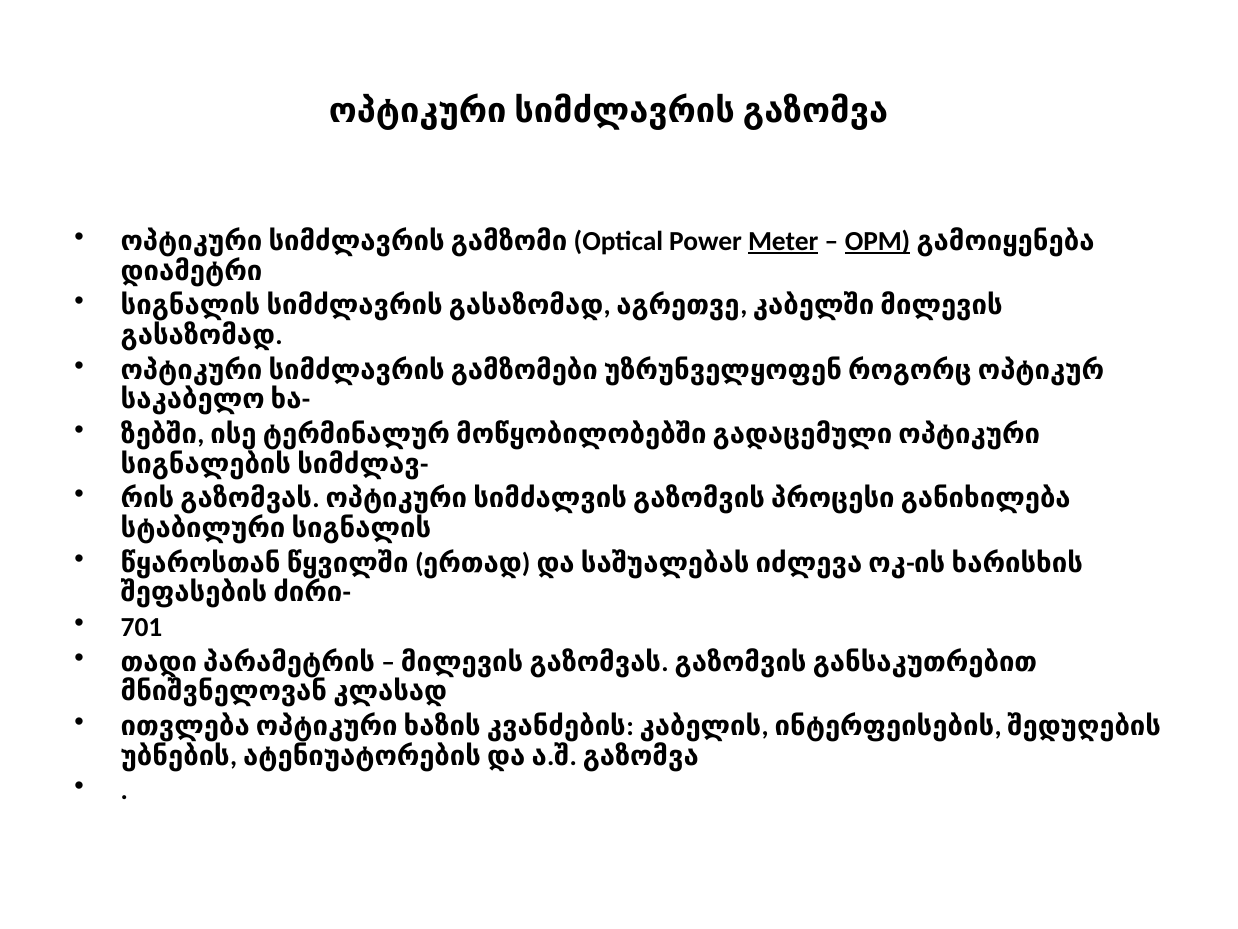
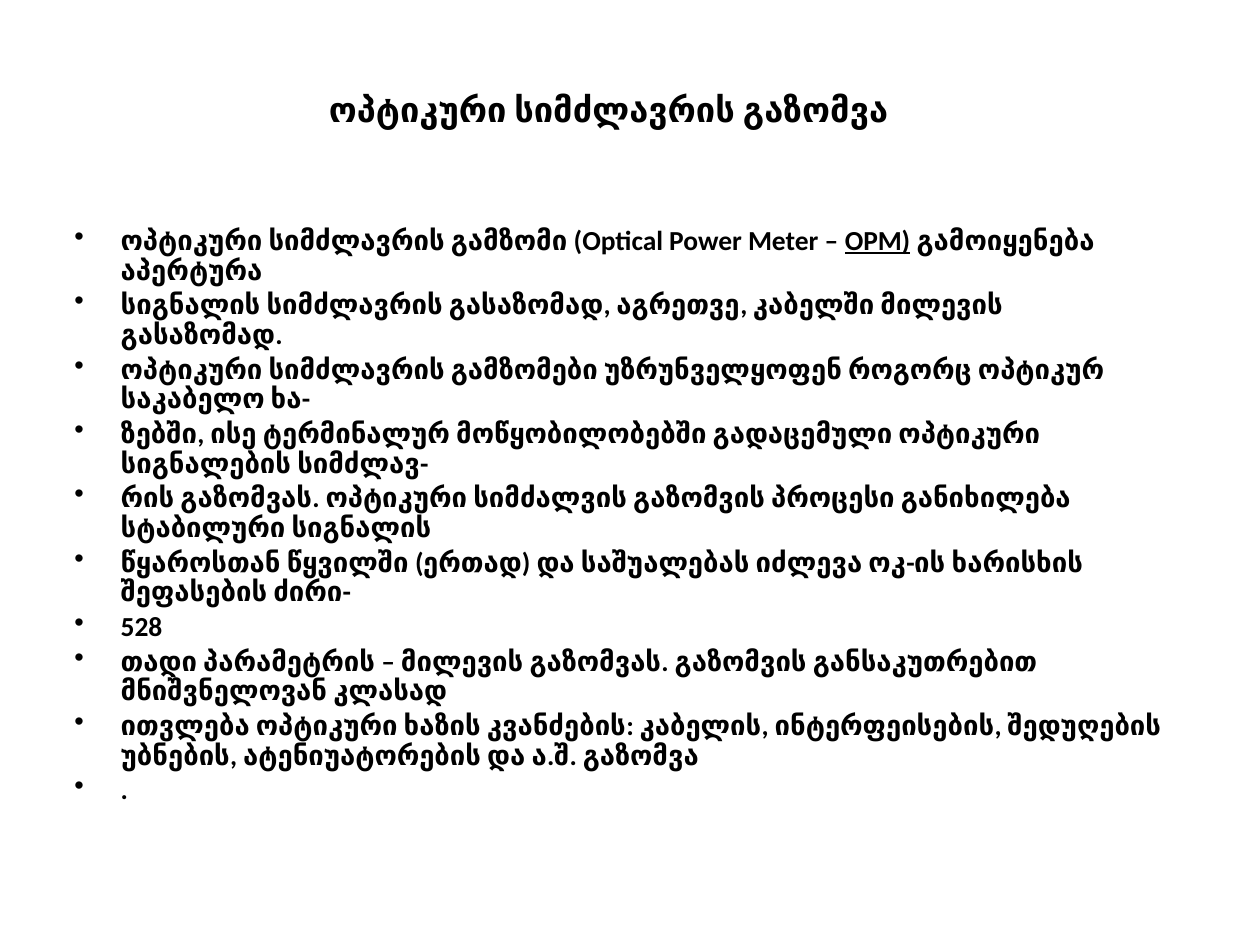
Meter underline: present -> none (783, 241)
დიამეტრი: დიამეტრი -> აპერტურა (192, 271)
701: 701 -> 528 (142, 627)
